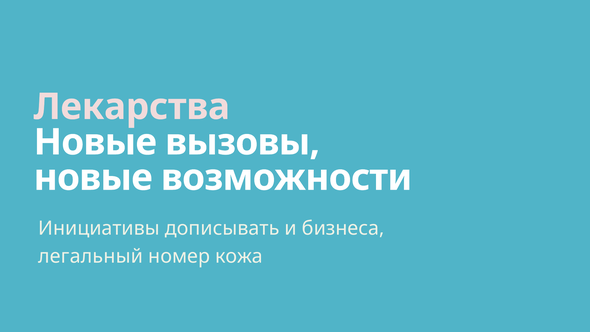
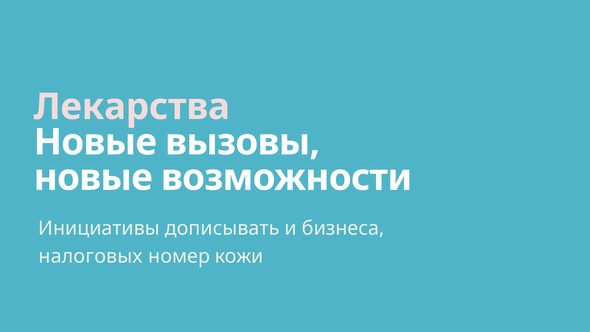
легальный: легальный -> налоговых (91, 256)
кожа: кожа -> кожи (239, 256)
